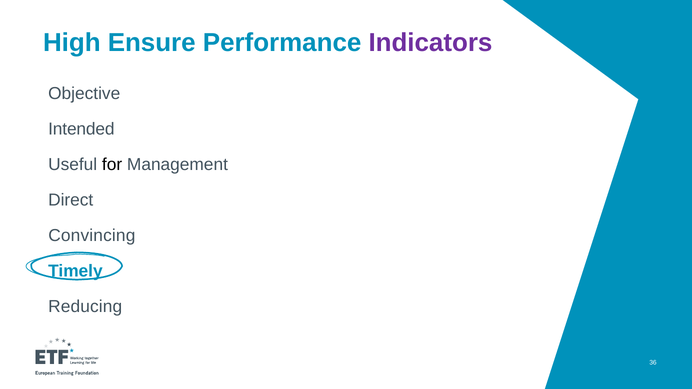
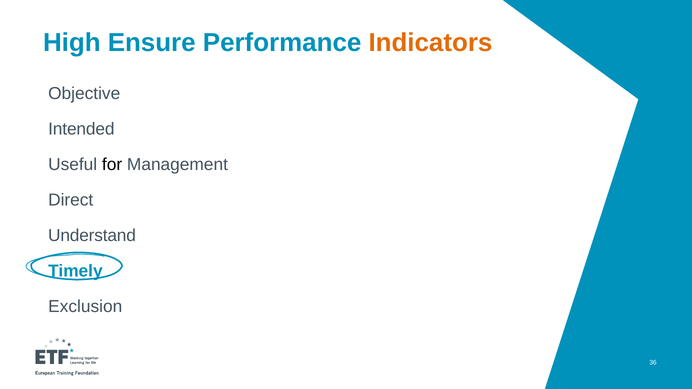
Indicators colour: purple -> orange (430, 43)
Convincing: Convincing -> Understand (92, 236)
Reducing: Reducing -> Exclusion (85, 307)
